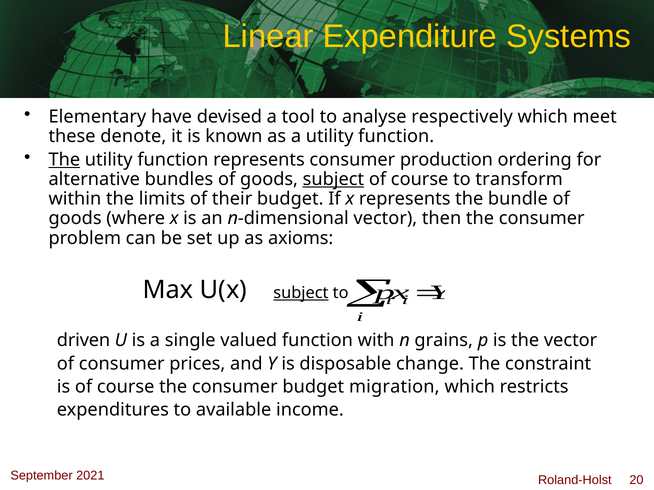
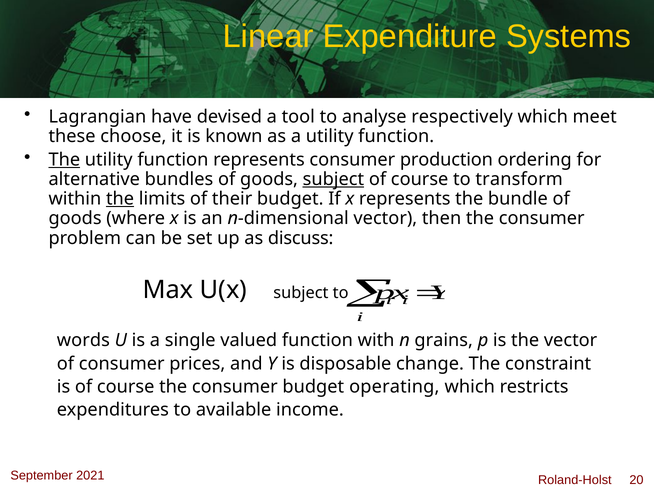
Elementary: Elementary -> Lagrangian (97, 117)
denote: denote -> choose (133, 137)
the underline: none -> present (120, 199)
axioms: axioms -> discuss (301, 238)
subject underline: present -> none (301, 293)
driven: driven -> words (83, 341)
migration: migration -> operating (394, 387)
